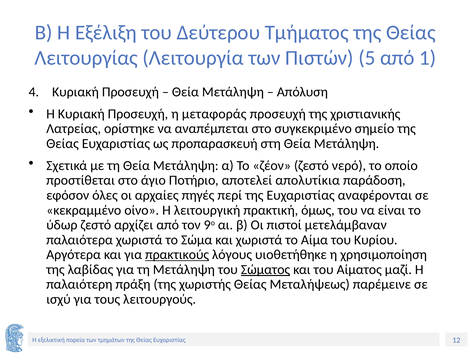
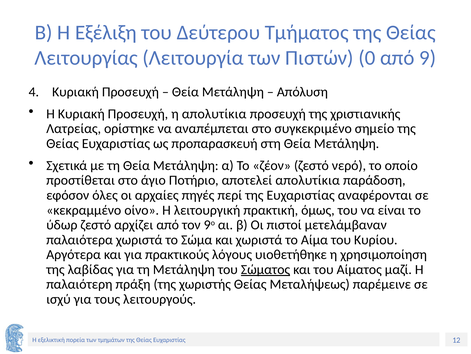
5: 5 -> 0 (367, 58)
1: 1 -> 9 (428, 58)
η μεταφοράς: μεταφοράς -> απολυτίκια (214, 114)
πρακτικούς underline: present -> none (177, 254)
